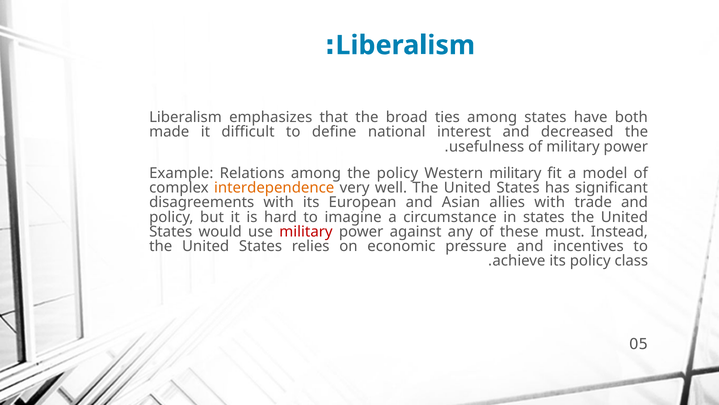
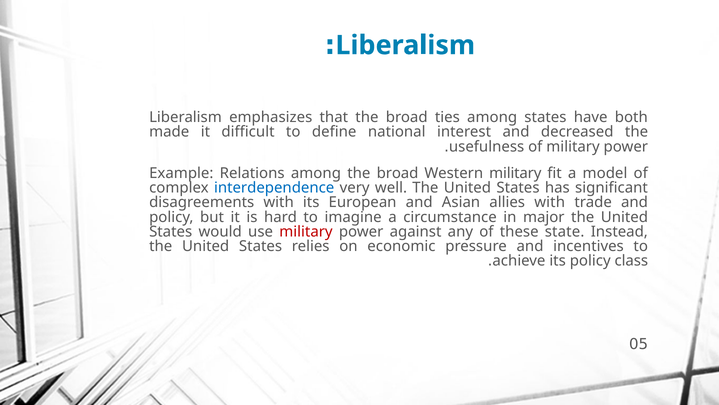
among the policy: policy -> broad (398, 173)
interdependence colour: orange -> blue (274, 188)
in states: states -> major (544, 217)
must: must -> state (565, 231)
